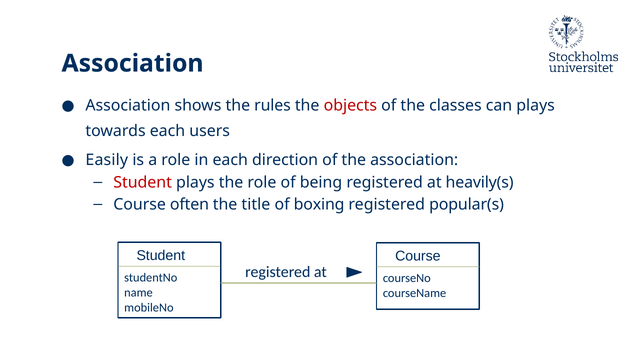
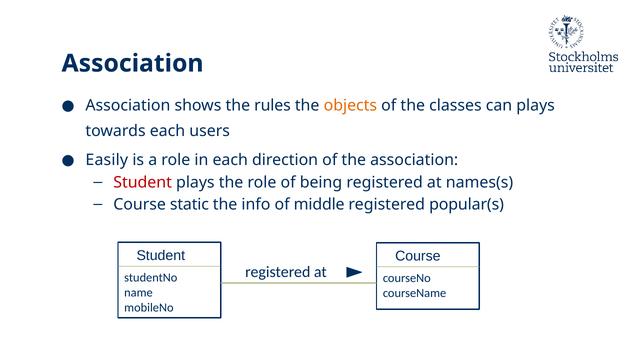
objects colour: red -> orange (350, 106)
heavily(s: heavily(s -> names(s (480, 182)
often: often -> static (189, 205)
title: title -> info (256, 205)
boxing: boxing -> middle (319, 205)
